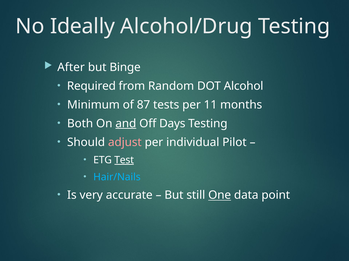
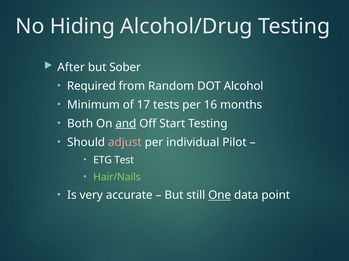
Ideally: Ideally -> Hiding (82, 27)
Binge: Binge -> Sober (125, 67)
87: 87 -> 17 (143, 105)
11: 11 -> 16 (210, 105)
Days: Days -> Start (172, 124)
Test underline: present -> none (124, 160)
Hair/Nails colour: light blue -> light green (117, 178)
